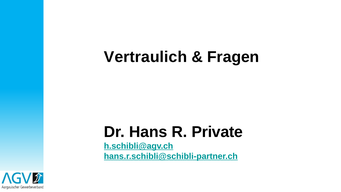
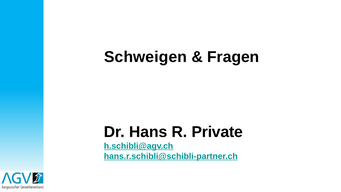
Vertraulich: Vertraulich -> Schweigen (145, 57)
